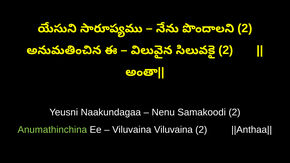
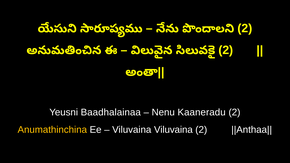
Naakundagaa: Naakundagaa -> Baadhalainaa (111, 112)
Samakoodi: Samakoodi -> Kaaneradu (202, 112)
Anumathinchina colour: light green -> yellow (52, 130)
